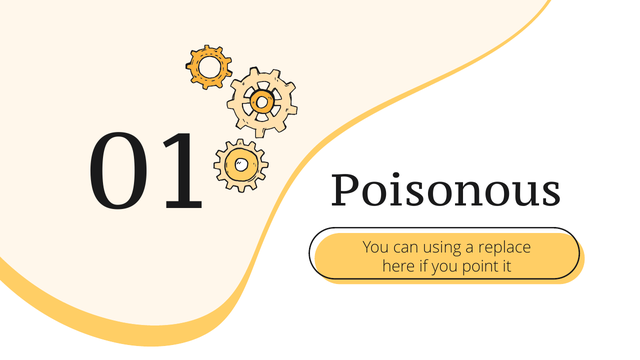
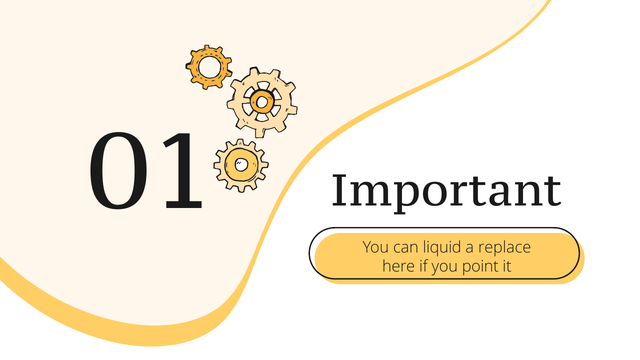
Poisonous: Poisonous -> Important (447, 191)
using: using -> liquid (442, 247)
